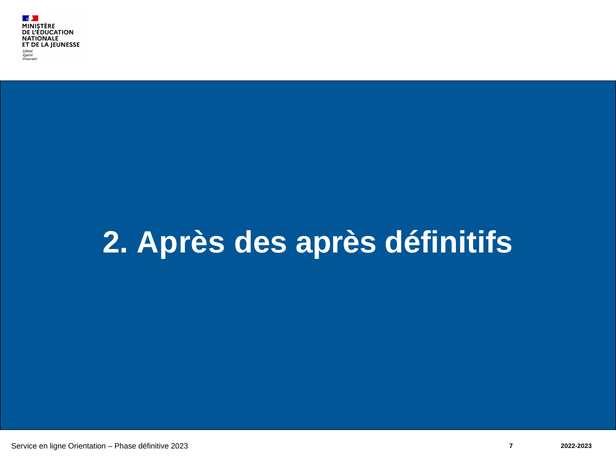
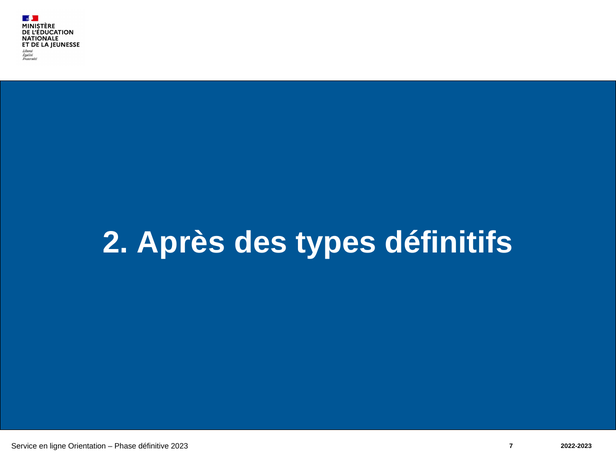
des après: après -> types (336, 243)
